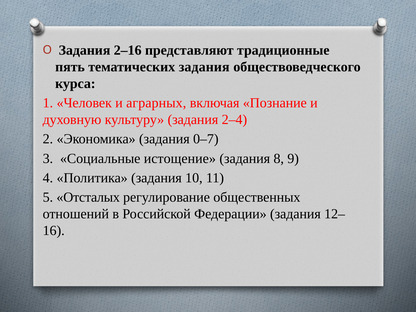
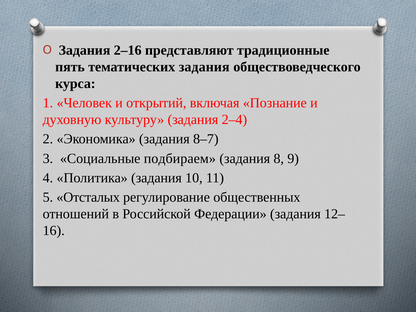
аграрных: аграрных -> открытий (156, 103)
0–7: 0–7 -> 8–7 (206, 139)
истощение: истощение -> подбираем (180, 158)
